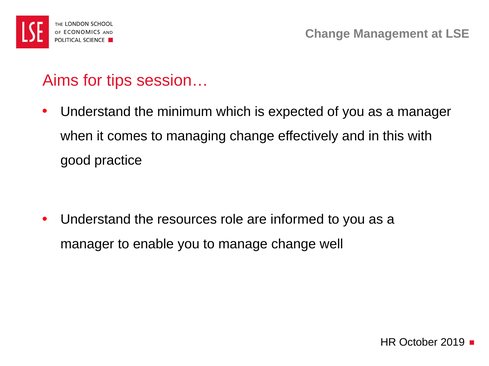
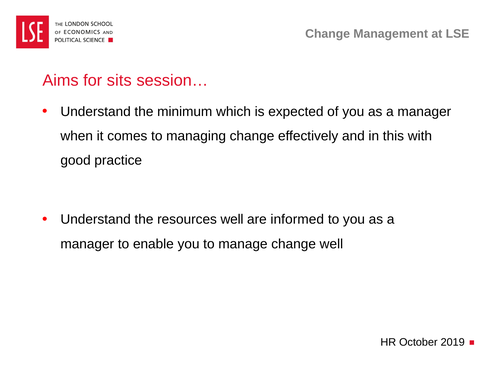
tips: tips -> sits (119, 81)
resources role: role -> well (232, 220)
